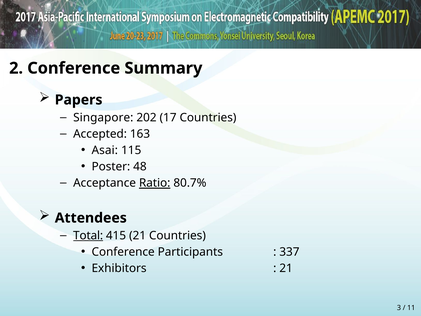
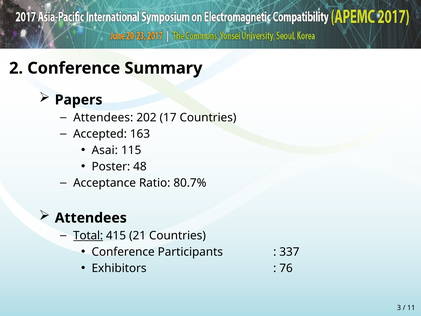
Singapore: Singapore -> Attendees (103, 117)
Ratio underline: present -> none (155, 183)
21: 21 -> 76 (286, 268)
